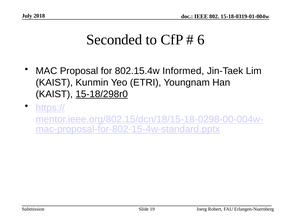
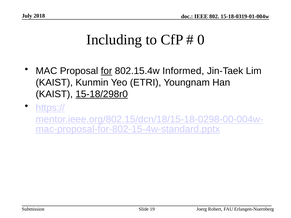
Seconded: Seconded -> Including (114, 40)
6: 6 -> 0 (201, 40)
for underline: none -> present (107, 71)
